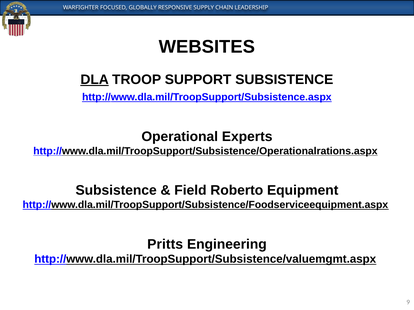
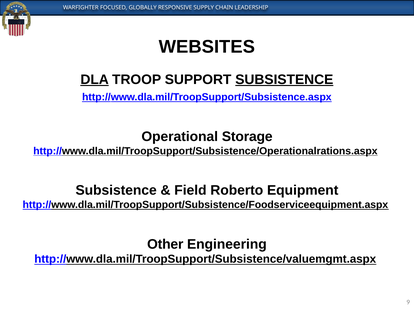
SUBSISTENCE underline: none -> present (284, 80)
Experts: Experts -> Storage (247, 137)
Pritts: Pritts -> Other (165, 245)
